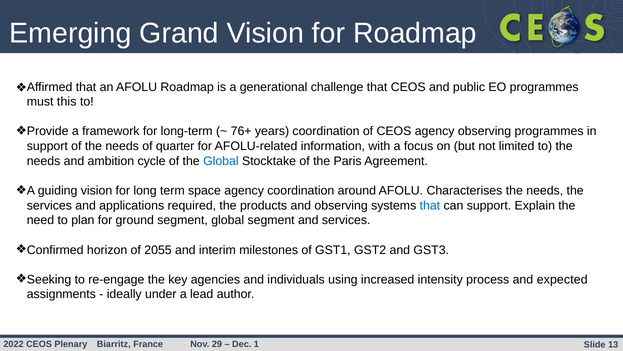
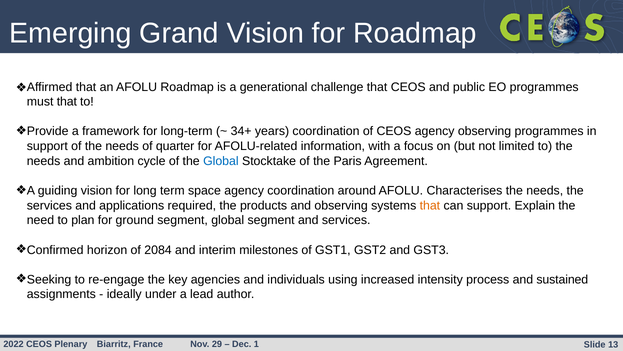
must this: this -> that (67, 102)
76+: 76+ -> 34+ (241, 131)
that colour: blue -> orange (430, 205)
2055: 2055 -> 2084 (158, 250)
expected: expected -> sustained (562, 279)
